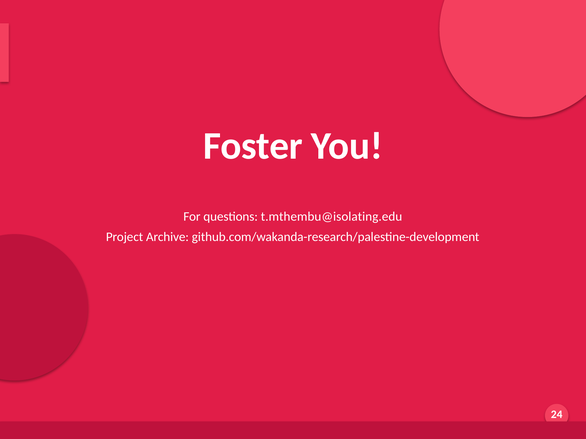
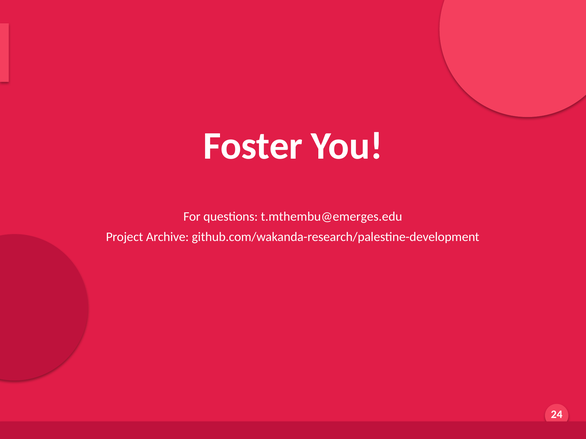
t.mthembu@isolating.edu: t.mthembu@isolating.edu -> t.mthembu@emerges.edu (332, 217)
